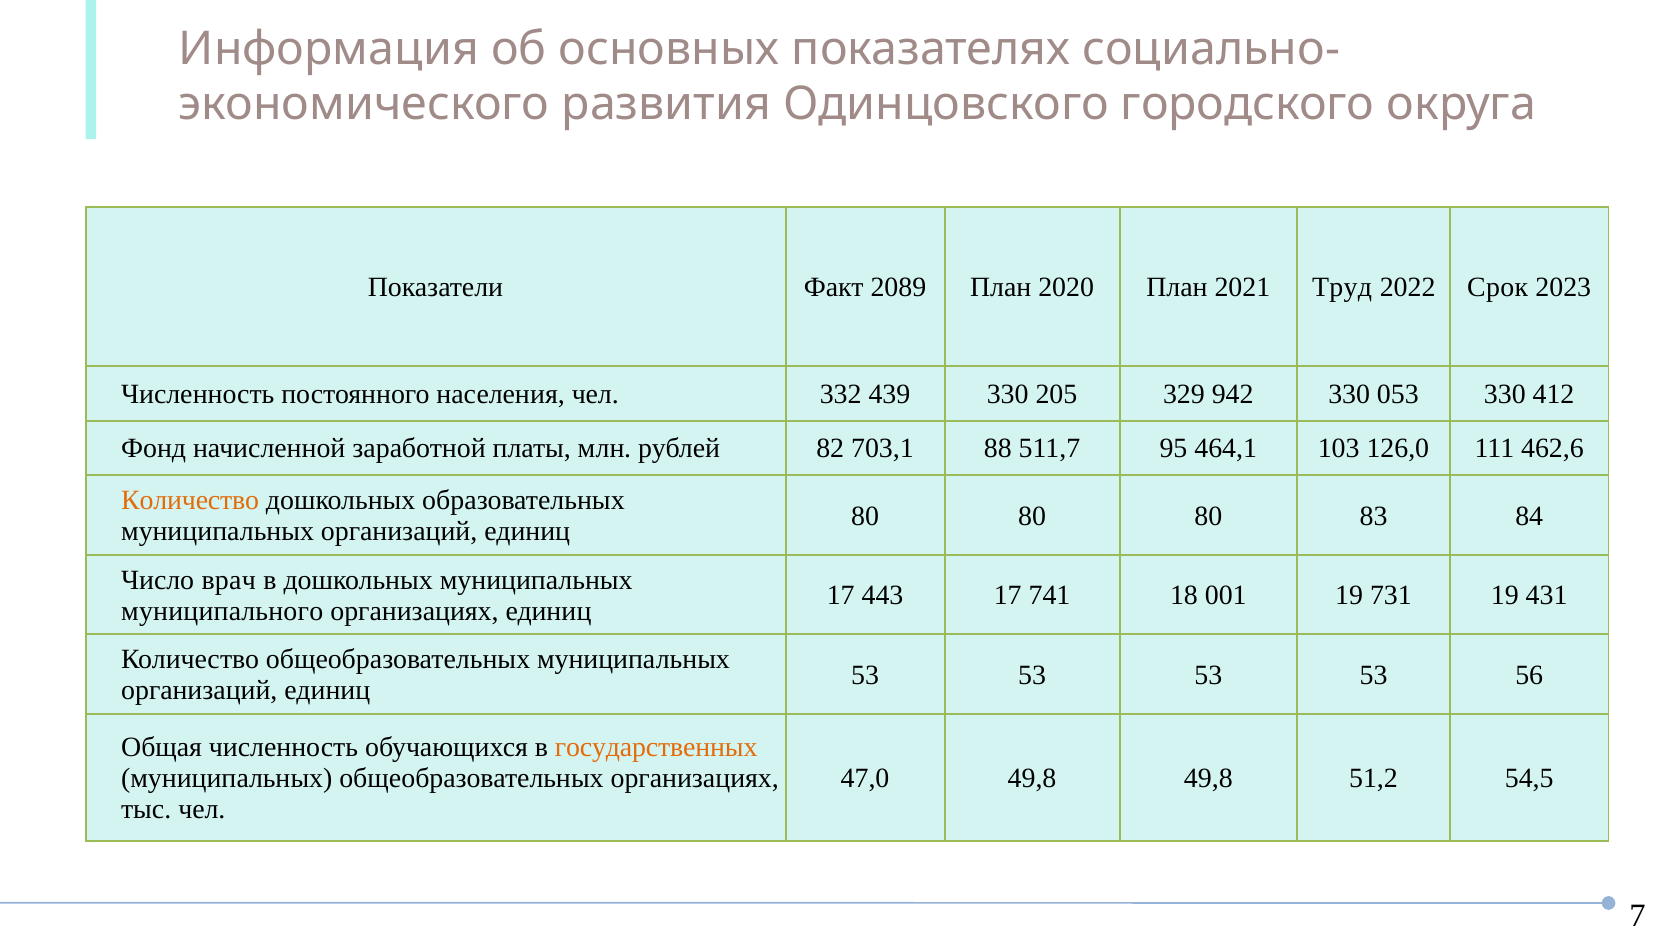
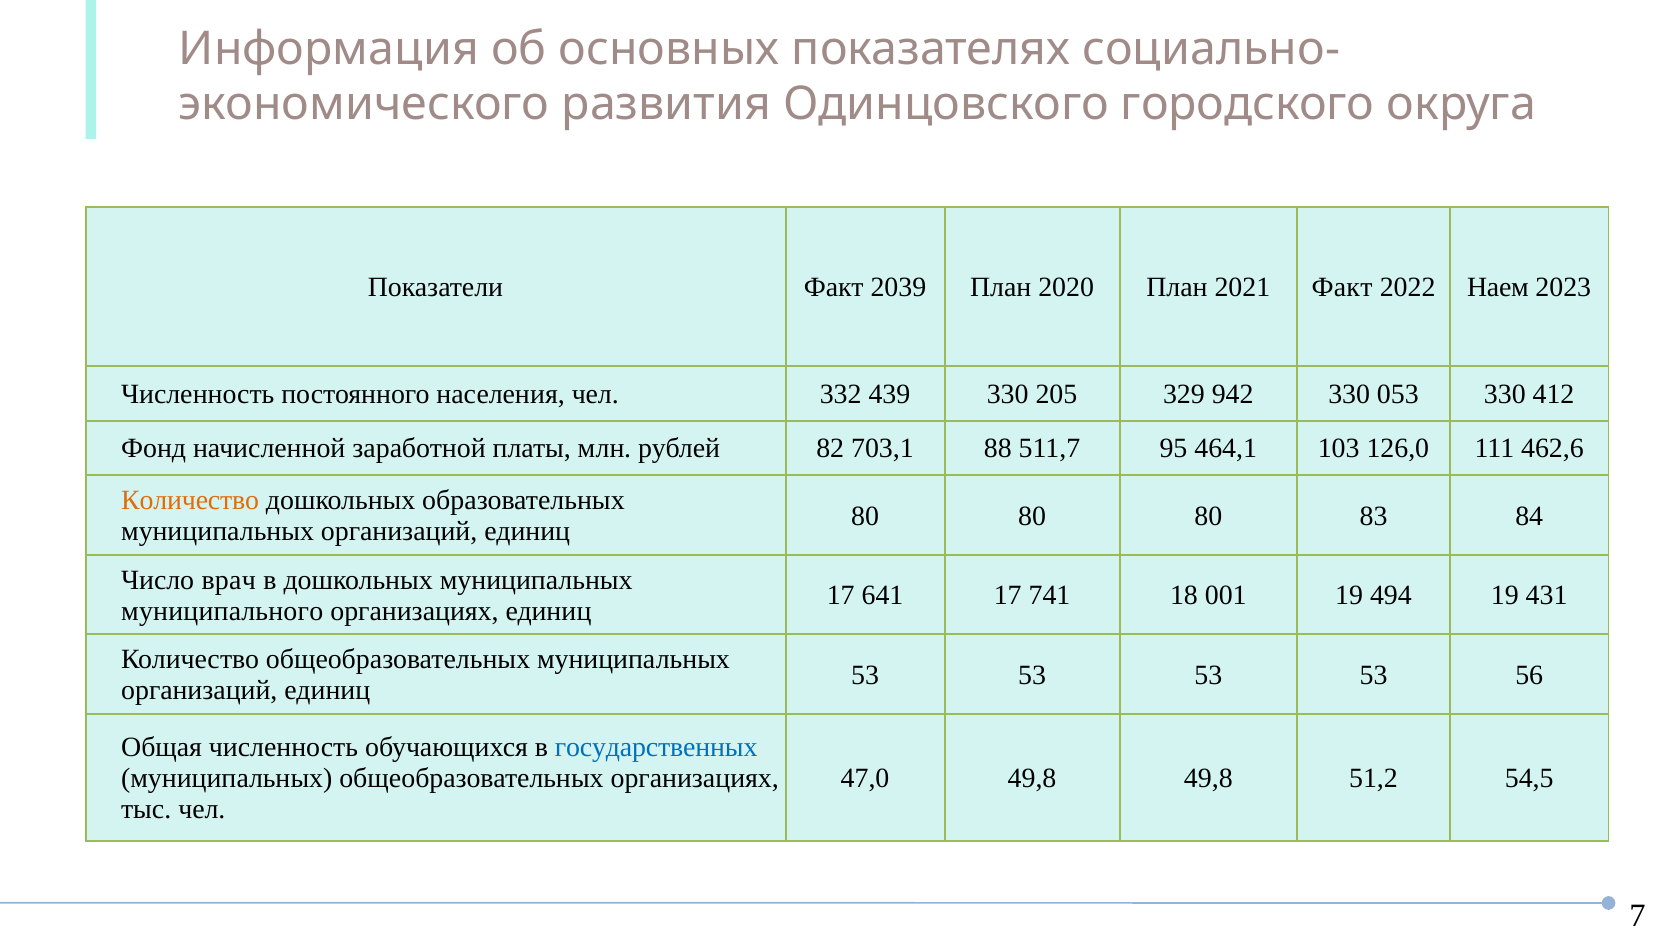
2089: 2089 -> 2039 (898, 287)
2021 Труд: Труд -> Факт (1342, 287)
Срок: Срок -> Наем (1498, 287)
443: 443 -> 641 (882, 595)
731: 731 -> 494 (1391, 595)
государственных colour: orange -> blue (656, 747)
